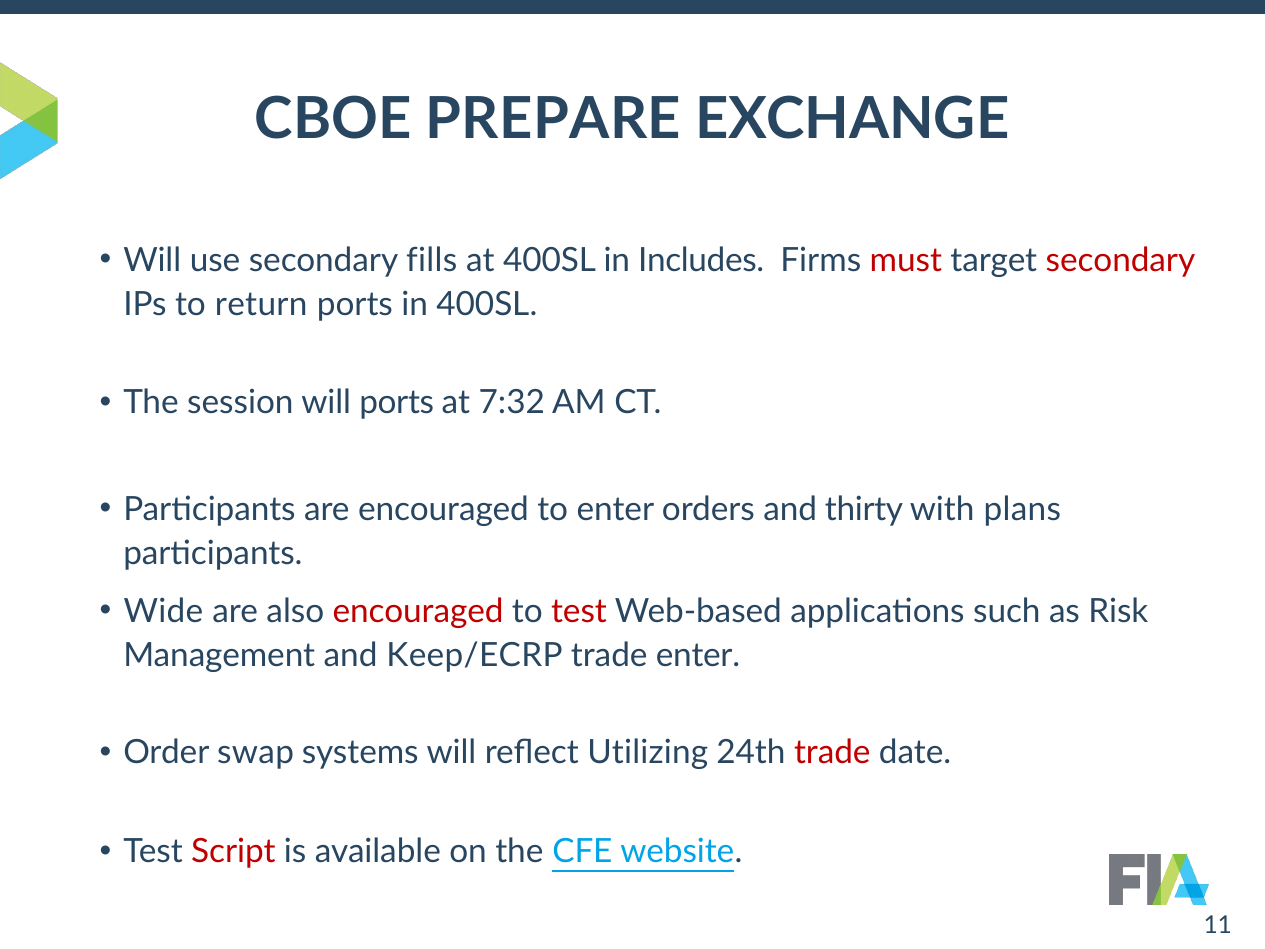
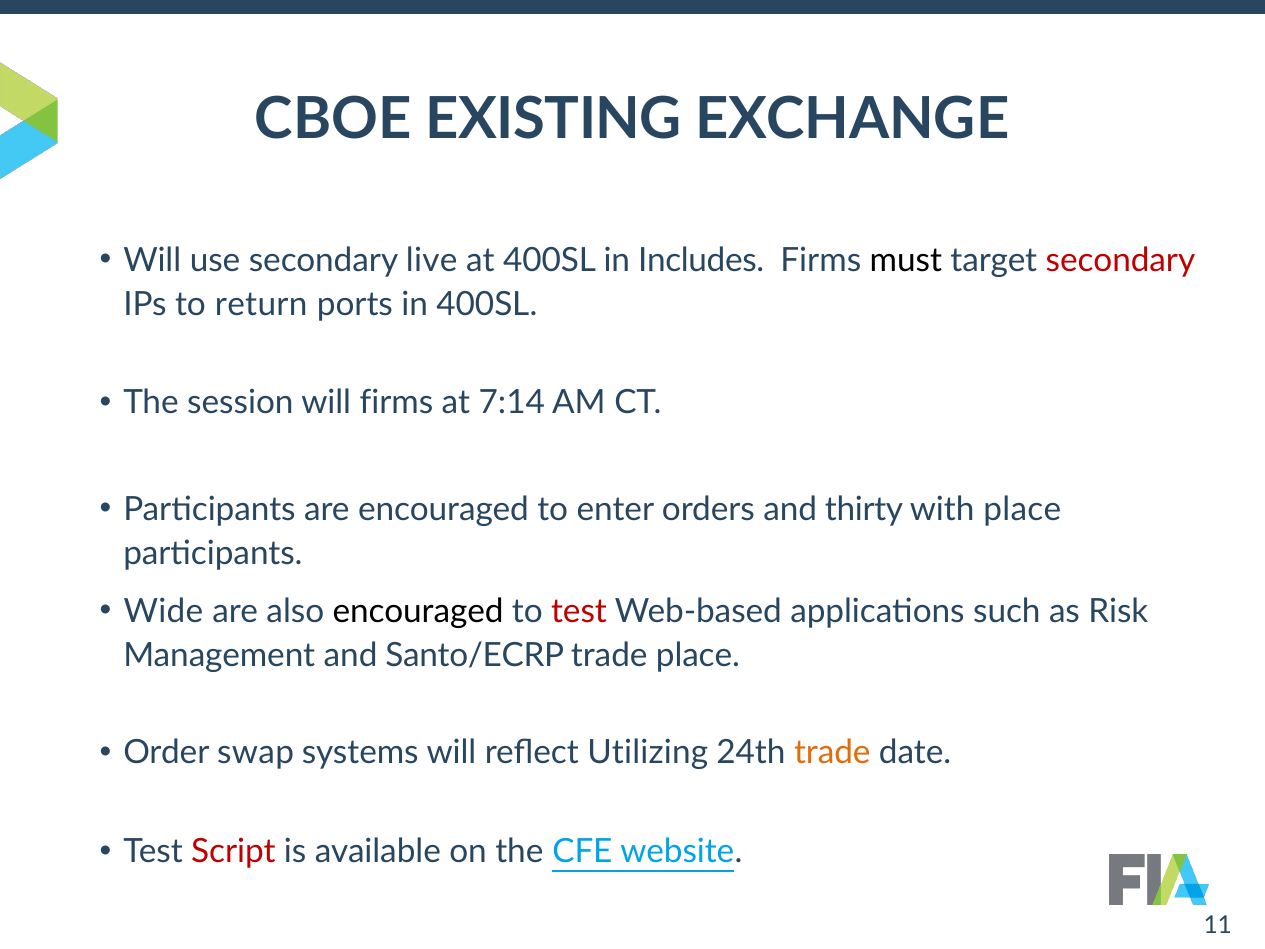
PREPARE: PREPARE -> EXISTING (554, 120)
fills: fills -> live (432, 261)
must colour: red -> black (906, 261)
will ports: ports -> firms (396, 403)
7:32: 7:32 -> 7:14 (512, 403)
with plans: plans -> place (1022, 510)
encouraged colour: red -> black (418, 611)
Keep/ECRP: Keep/ECRP -> Santo/ECRP (475, 655)
trade enter: enter -> place (698, 655)
trade colour: red -> orange (832, 753)
